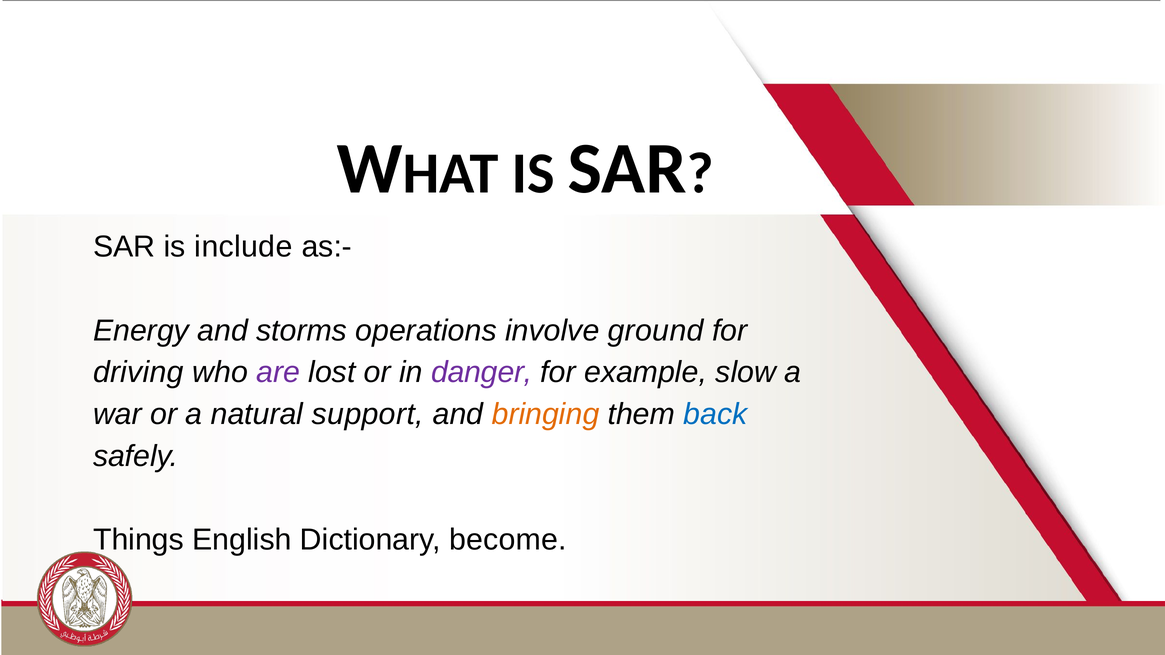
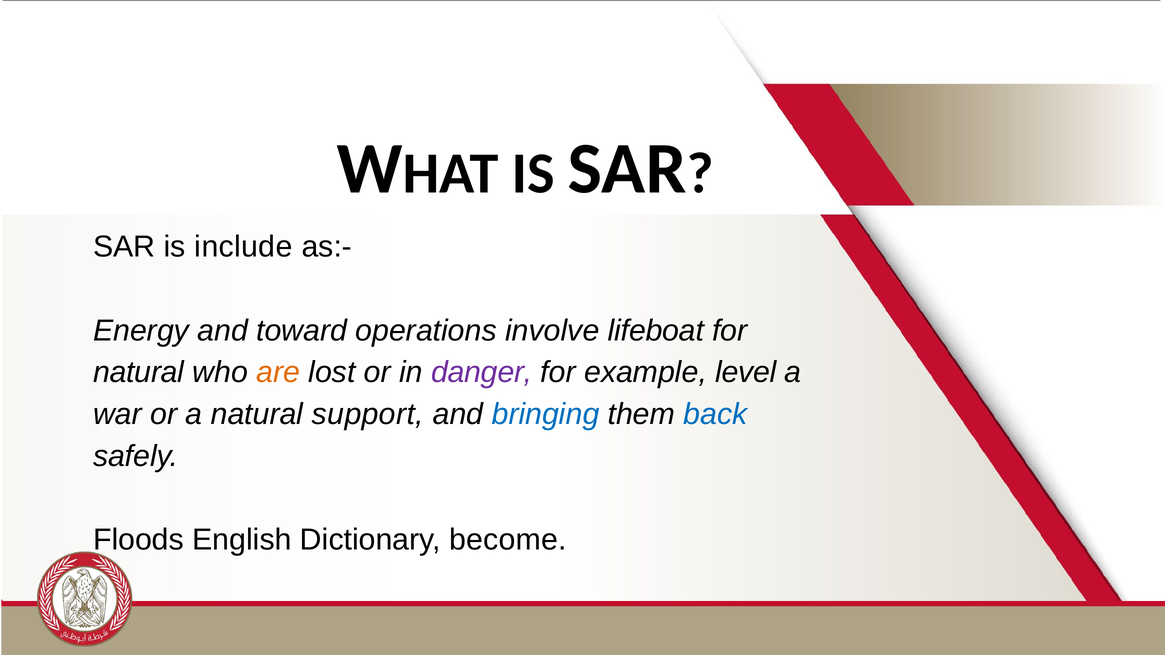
storms: storms -> toward (302, 331)
ground: ground -> lifeboat (656, 331)
driving: driving -> natural (139, 373)
are colour: purple -> orange (278, 373)
slow: slow -> level (746, 373)
bringing colour: orange -> blue (546, 414)
Things: Things -> Floods (139, 540)
